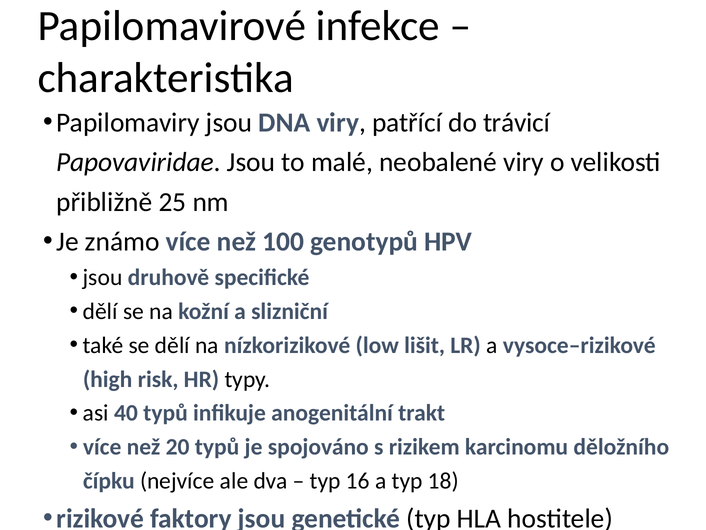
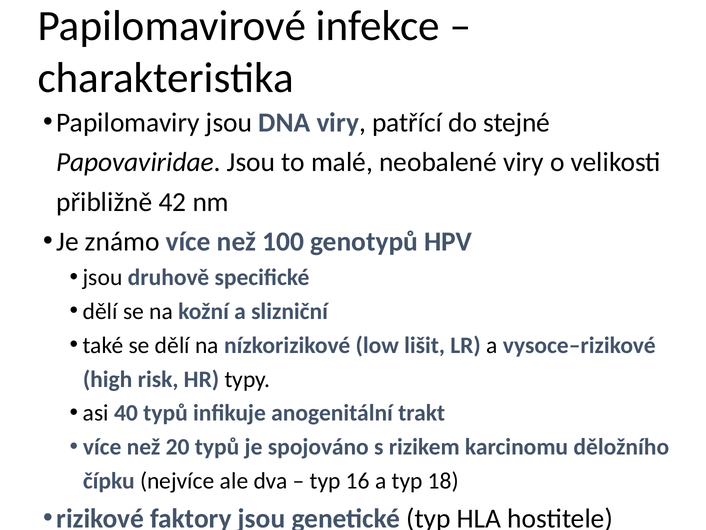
trávicí: trávicí -> stejné (516, 123)
25: 25 -> 42 (172, 202)
